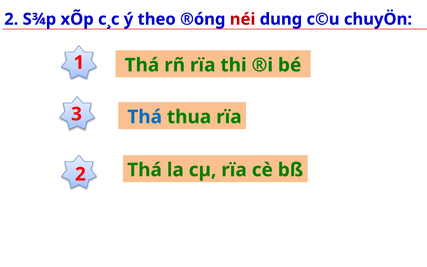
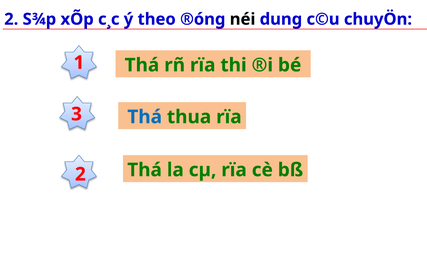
néi colour: red -> black (243, 19)
